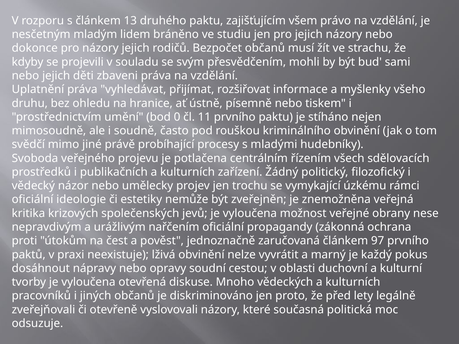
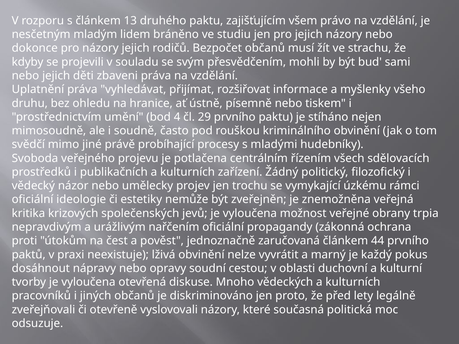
0: 0 -> 4 (177, 117)
11: 11 -> 29 (204, 117)
nese: nese -> trpia (426, 213)
97: 97 -> 44 (378, 241)
